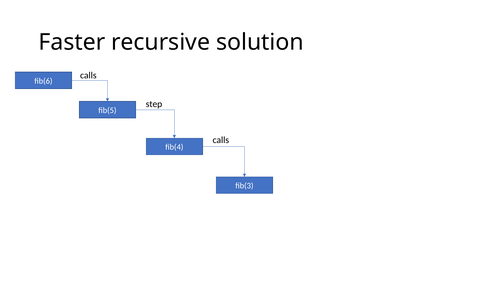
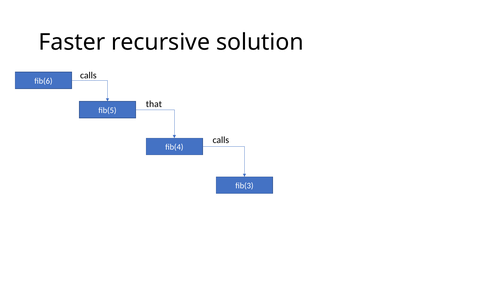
step: step -> that (154, 104)
